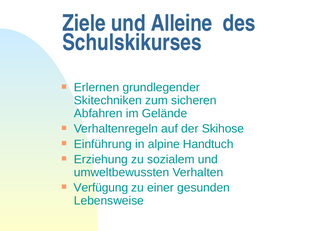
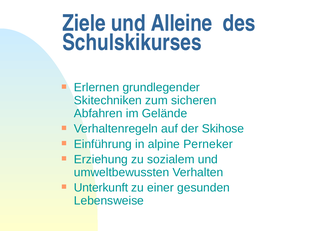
Handtuch: Handtuch -> Perneker (208, 145)
Verfügung: Verfügung -> Unterkunft (101, 188)
